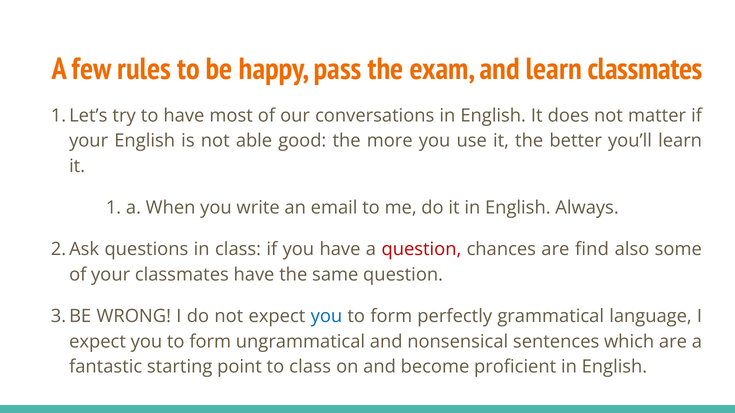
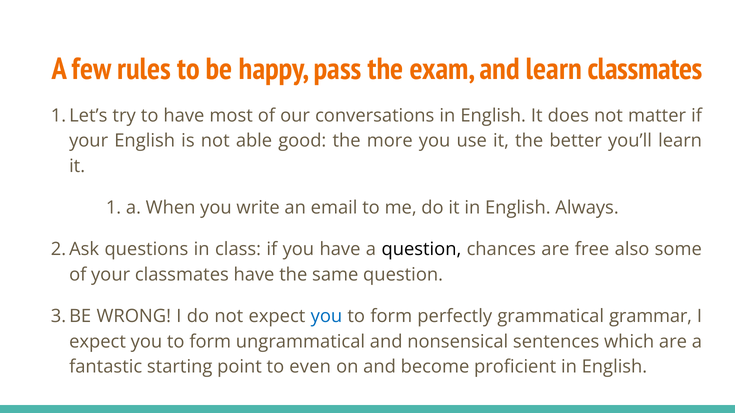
question colour: red -> black (421, 250)
find: find -> free (592, 250)
language: language -> grammar (651, 317)
to class: class -> even (310, 367)
